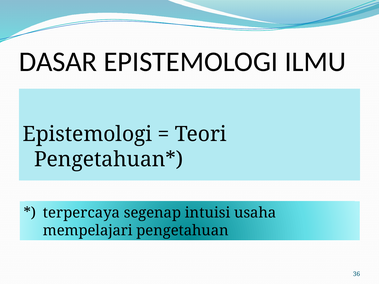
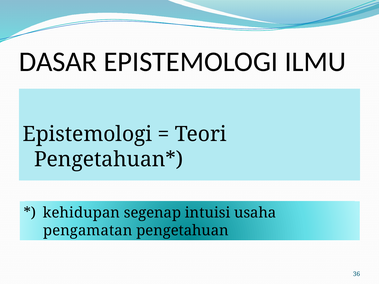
terpercaya: terpercaya -> kehidupan (81, 213)
mempelajari: mempelajari -> pengamatan (88, 231)
